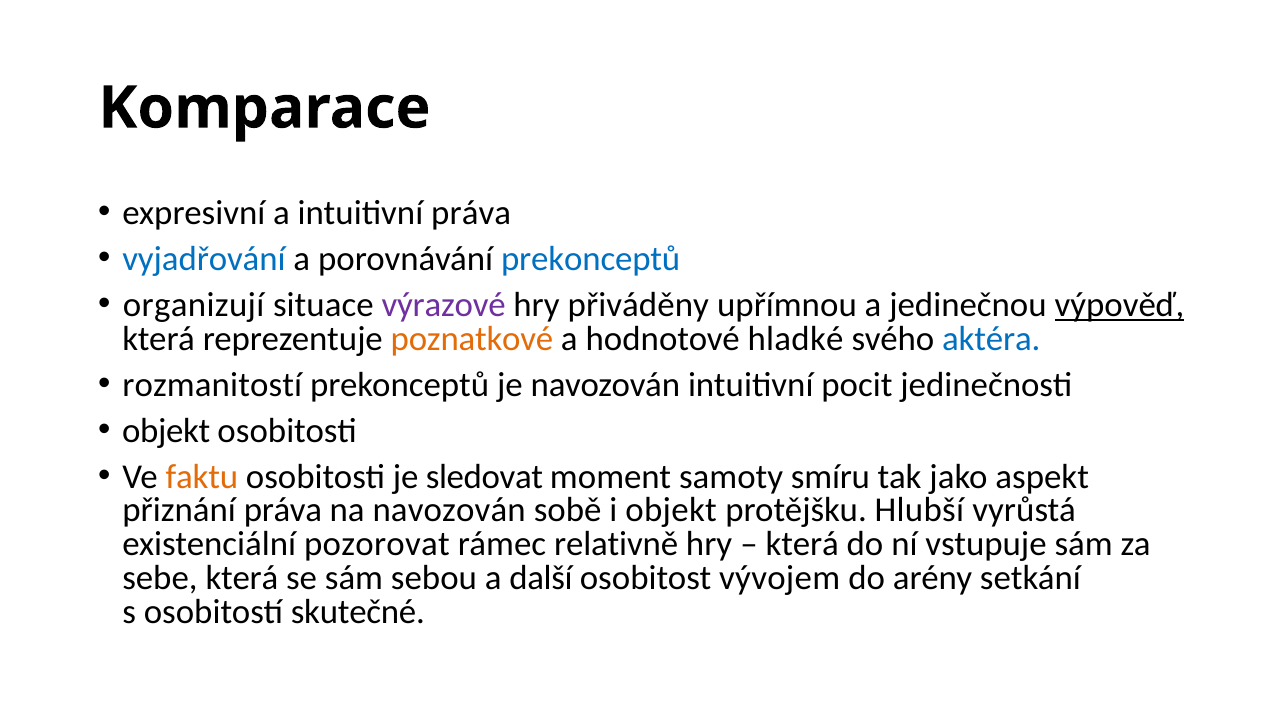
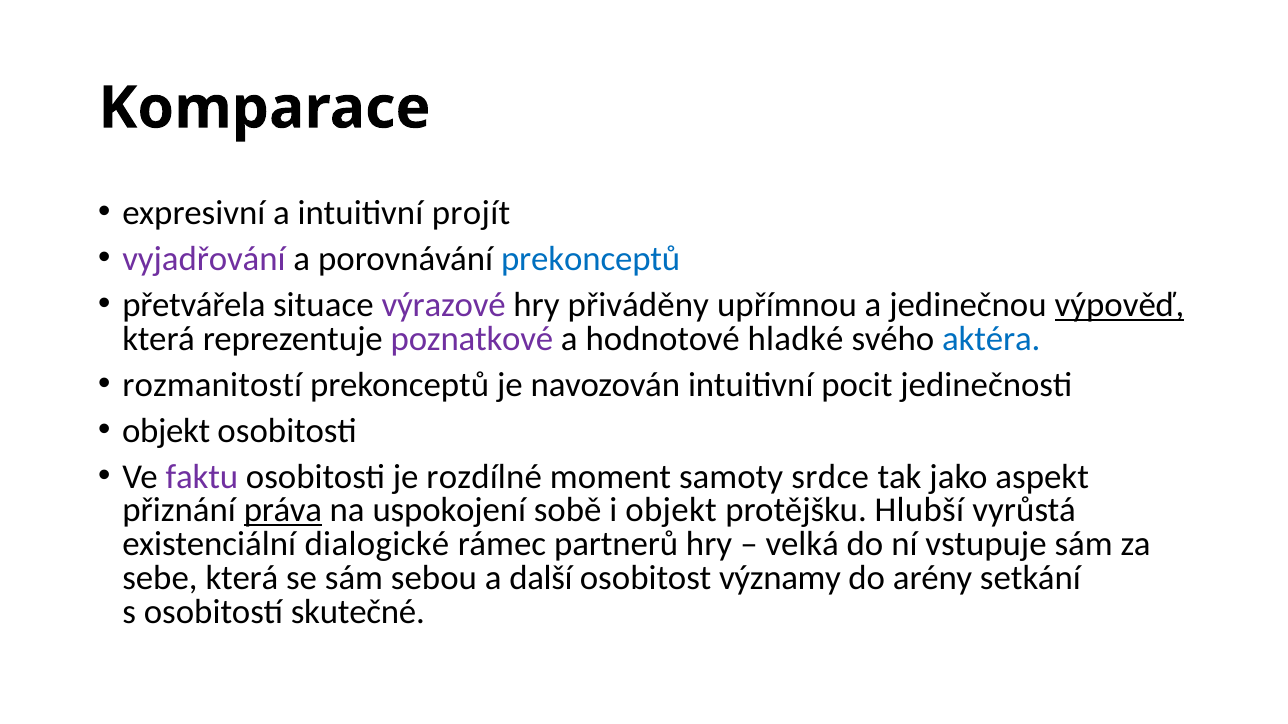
intuitivní práva: práva -> projít (471, 213)
vyjadřování colour: blue -> purple (204, 259)
organizují: organizují -> přetvářela (194, 305)
poznatkové colour: orange -> purple (472, 339)
faktu colour: orange -> purple (202, 477)
sledovat: sledovat -> rozdílné (484, 477)
smíru: smíru -> srdce (830, 477)
práva underline: none -> present (283, 511)
na navozován: navozován -> uspokojení (449, 511)
pozorovat: pozorovat -> dialogické (377, 545)
relativně: relativně -> partnerů (616, 545)
která: která -> velká (802, 545)
vývojem: vývojem -> významy (780, 579)
